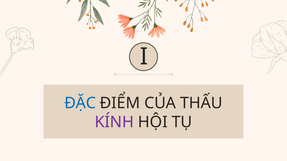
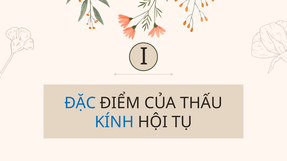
KÍNH colour: purple -> blue (114, 122)
